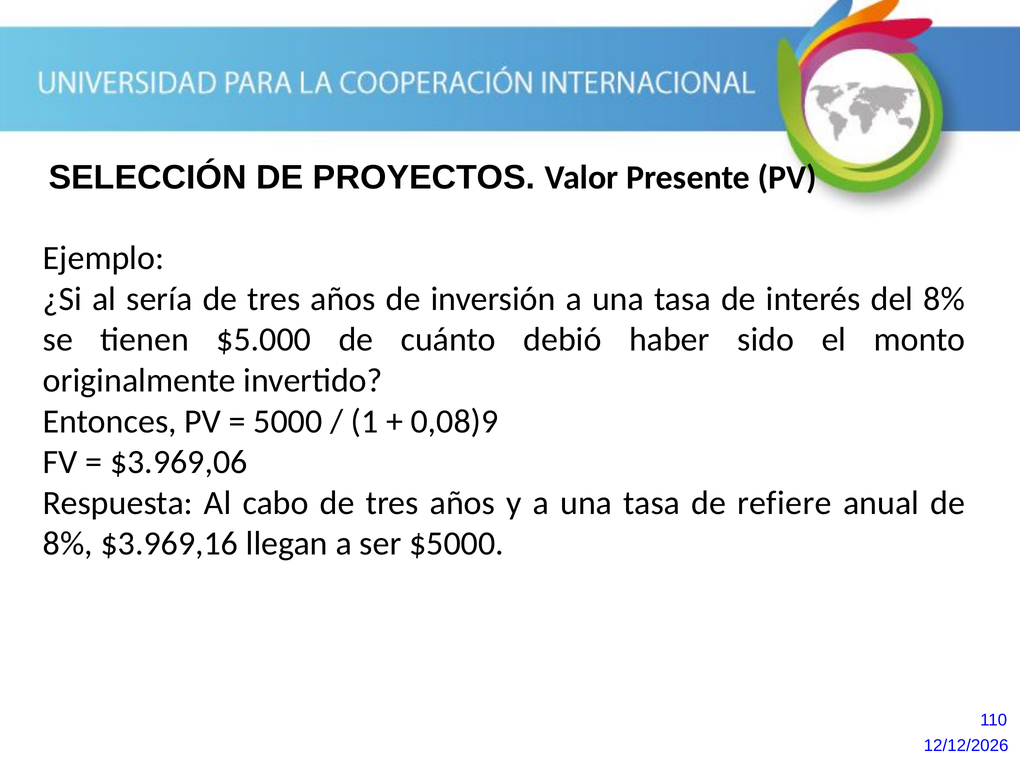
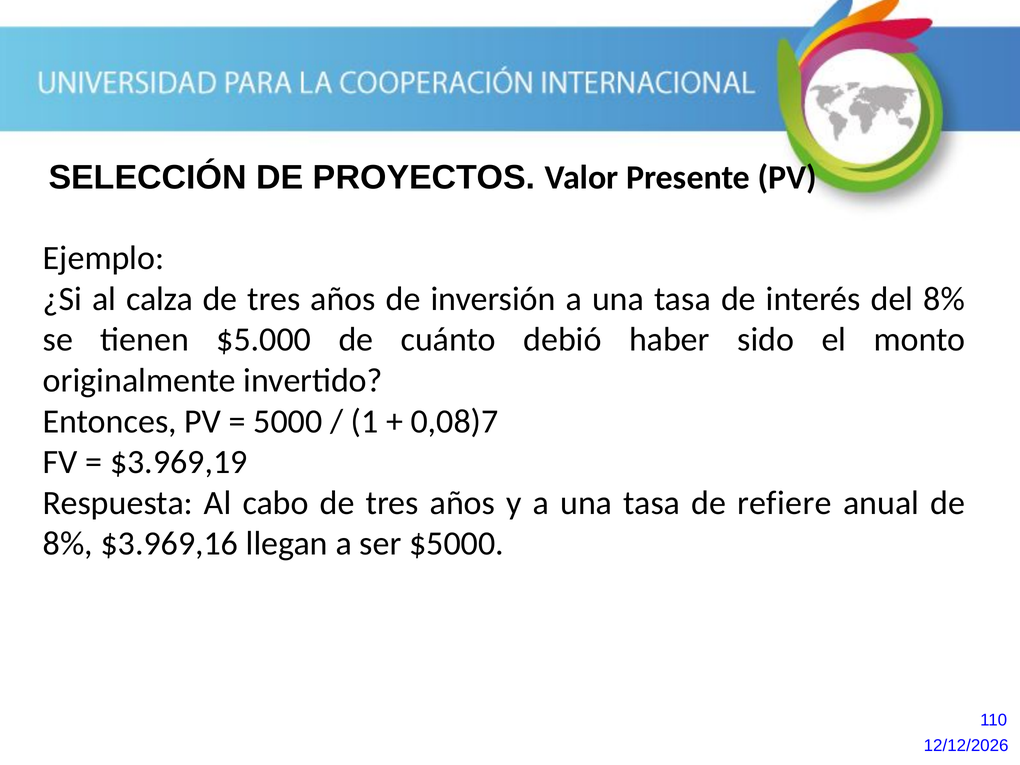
sería: sería -> calza (159, 299)
0,08)9: 0,08)9 -> 0,08)7 (455, 421)
$3.969,06: $3.969,06 -> $3.969,19 (179, 462)
